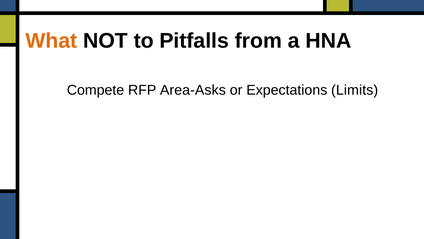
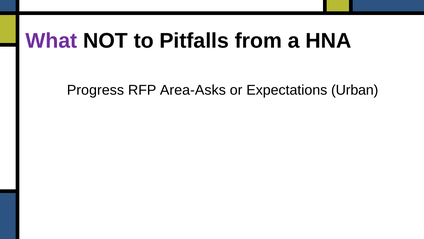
What colour: orange -> purple (51, 41)
Compete: Compete -> Progress (95, 90)
Limits: Limits -> Urban (355, 90)
